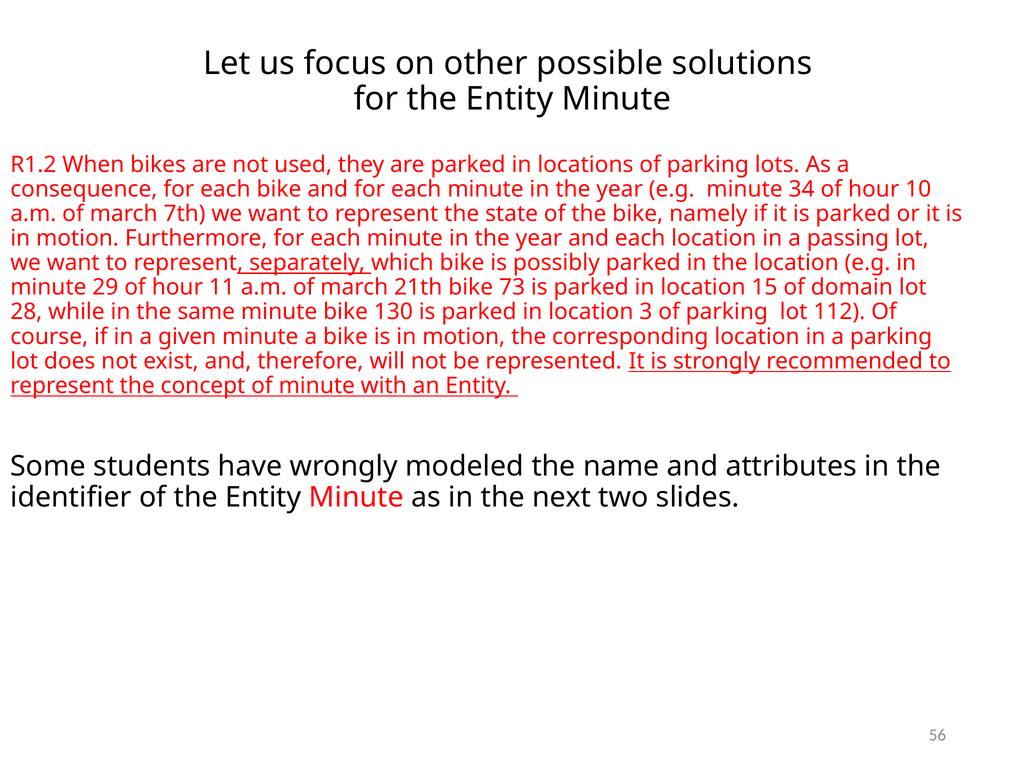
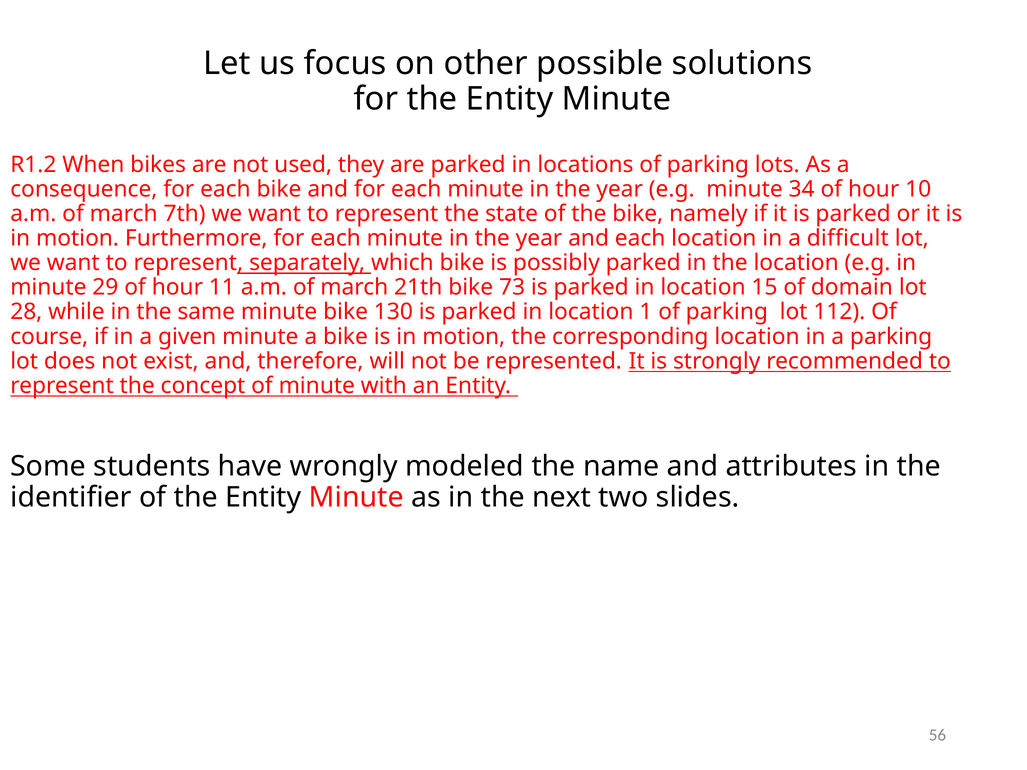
passing: passing -> difficult (848, 238)
3: 3 -> 1 (646, 312)
